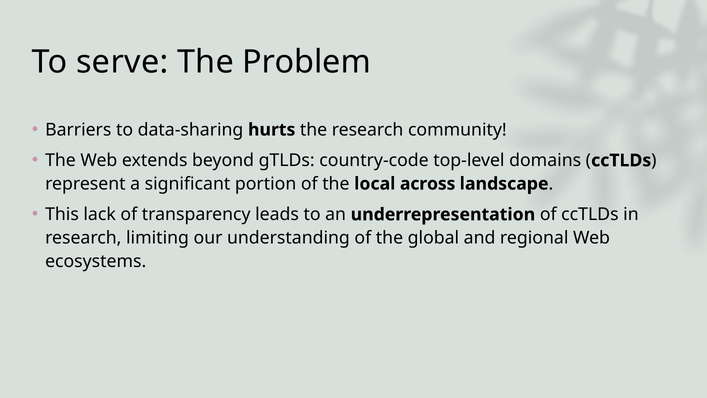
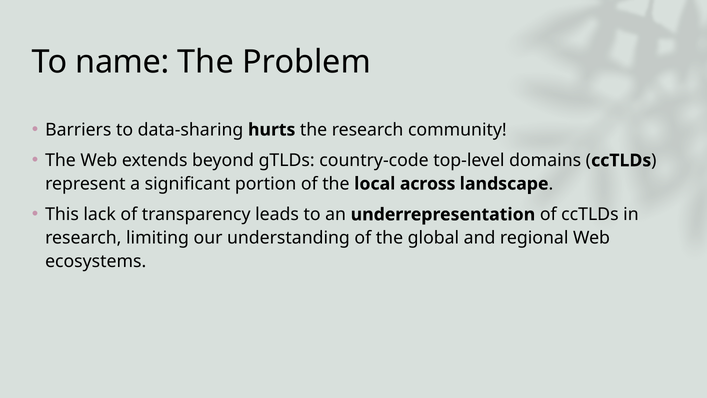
serve: serve -> name (123, 62)
